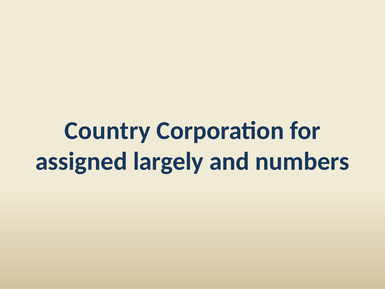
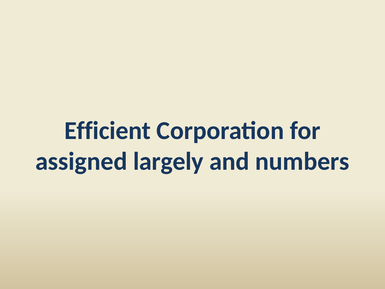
Country: Country -> Efficient (108, 130)
